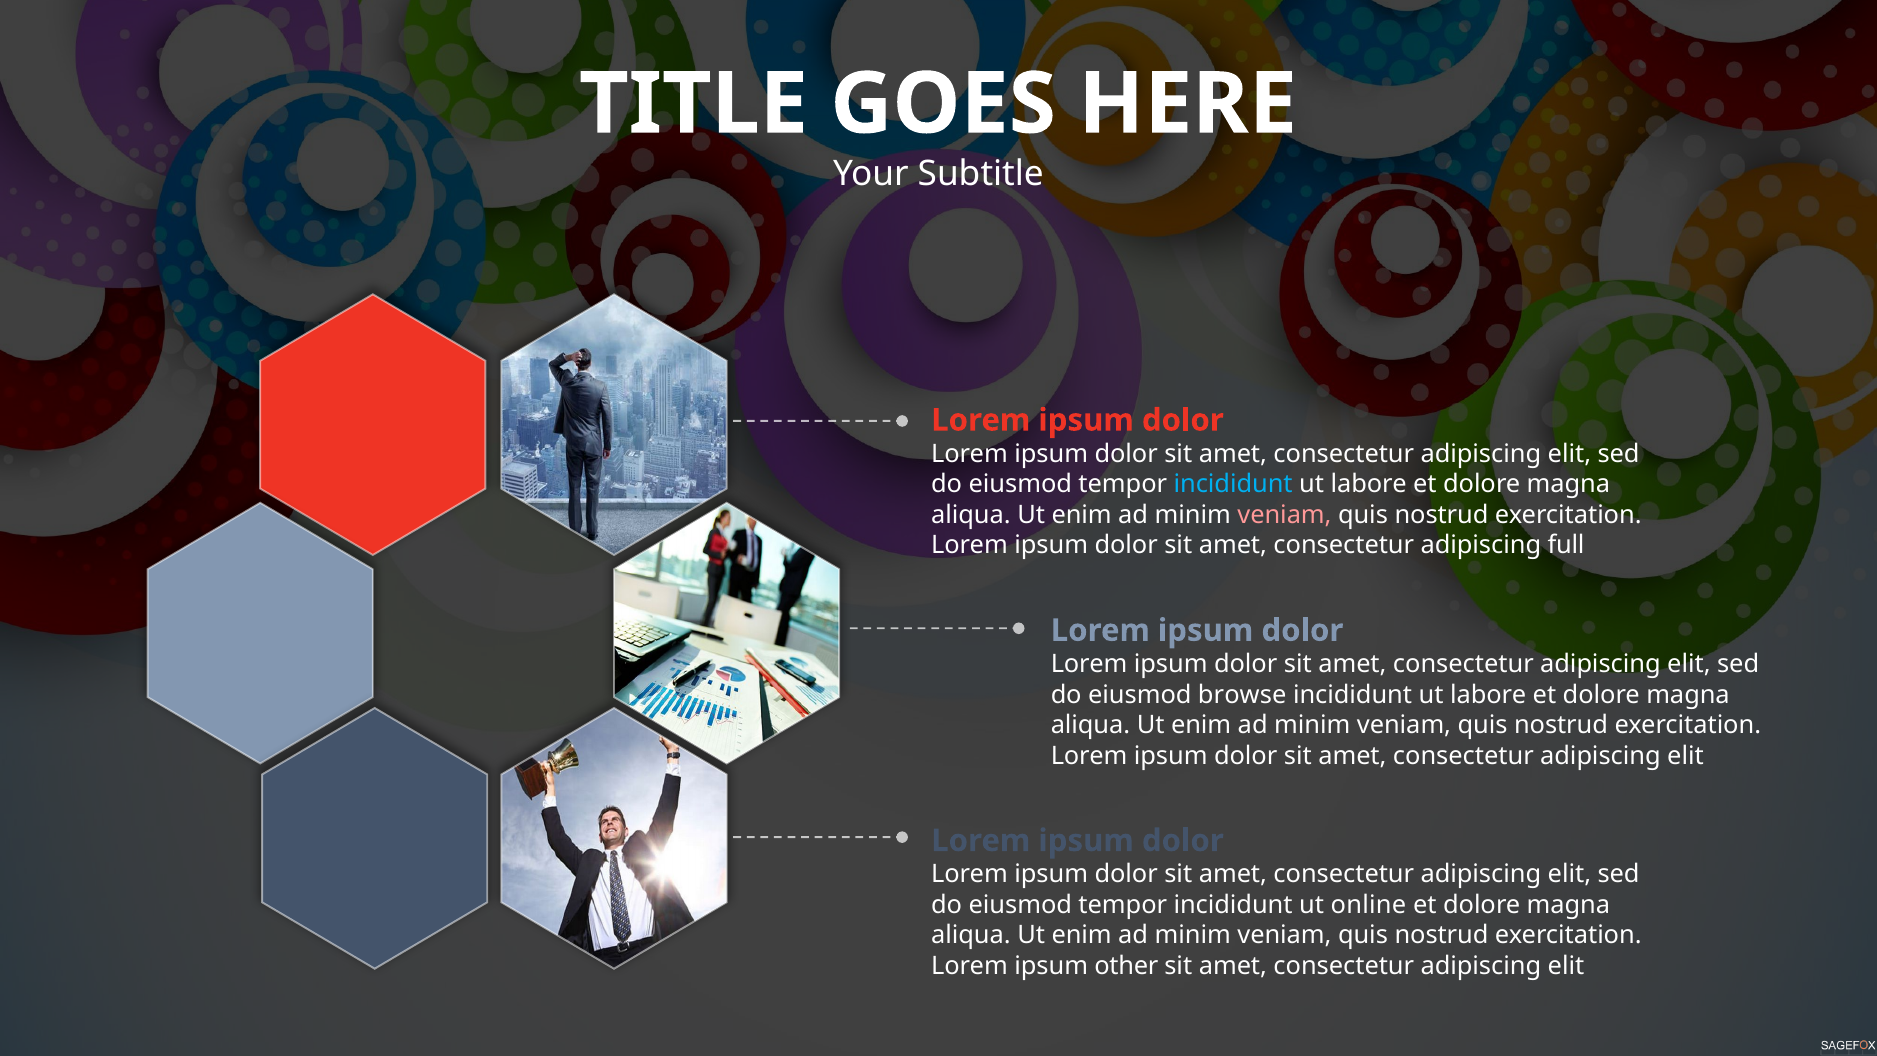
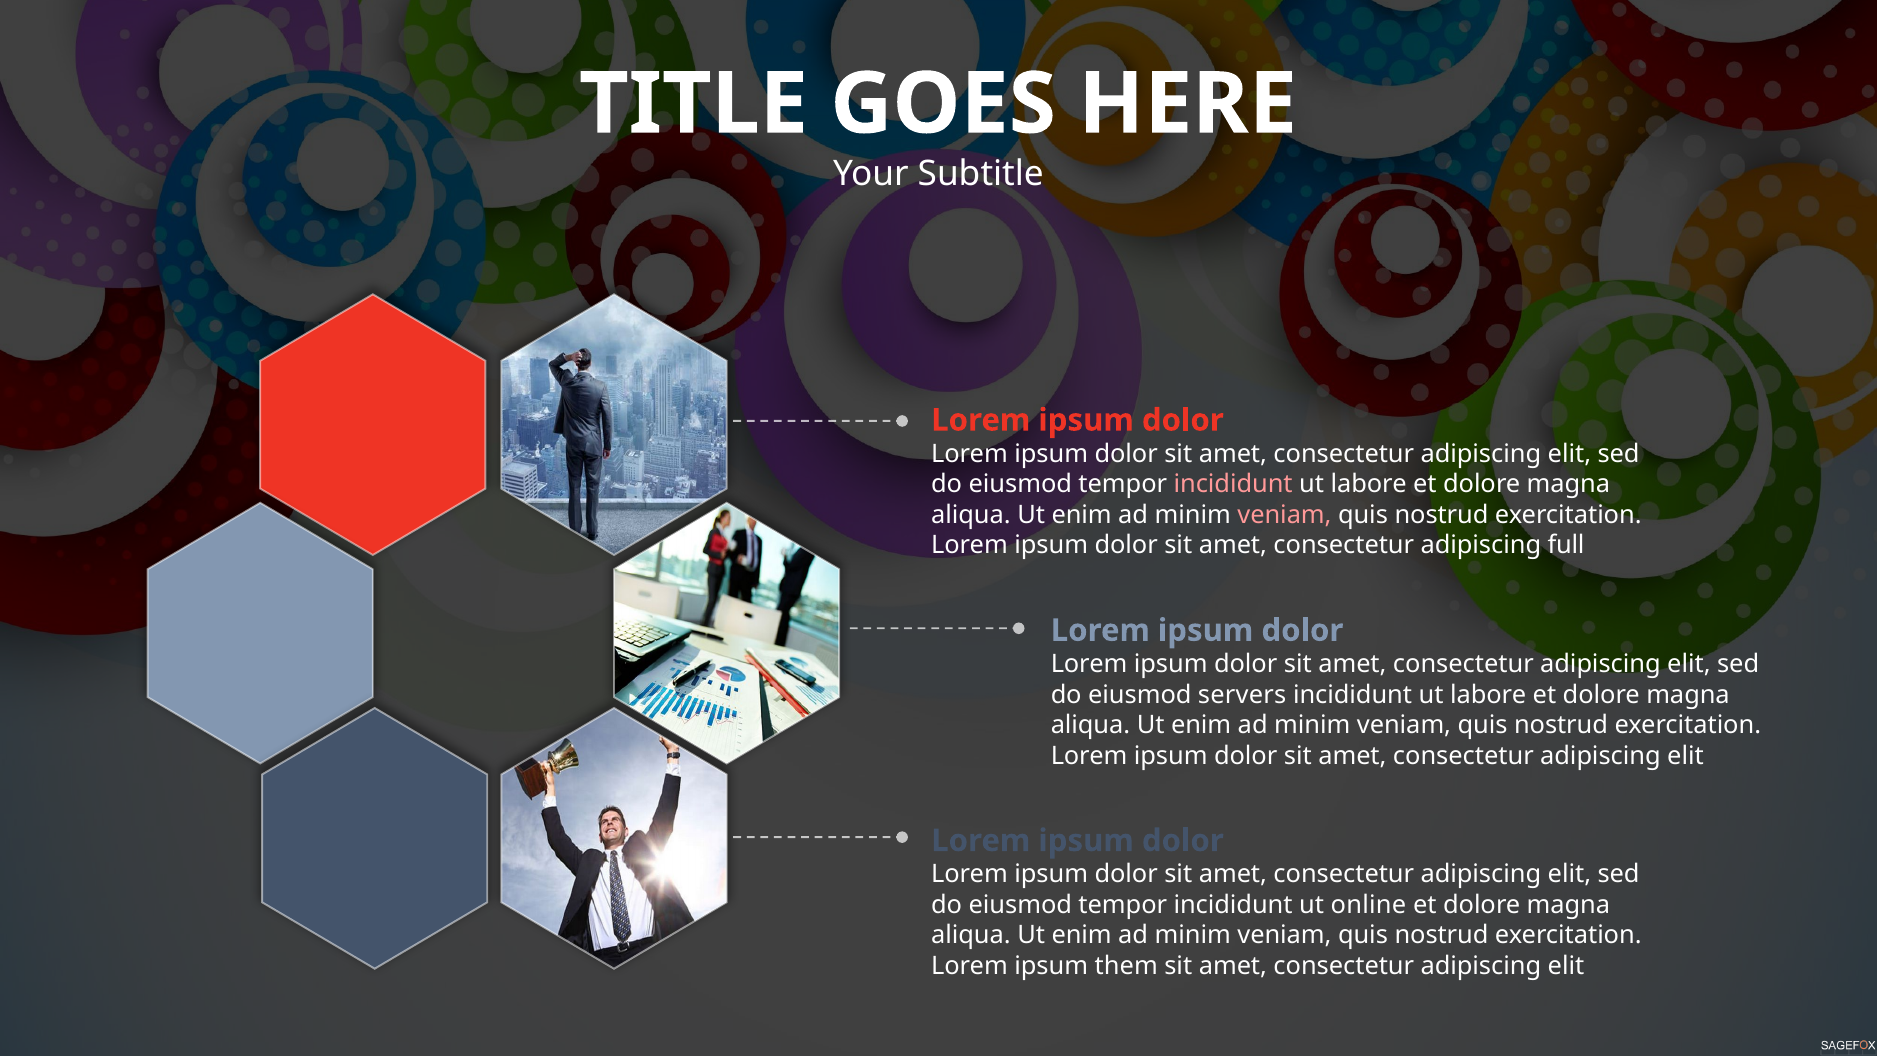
incididunt colour: light blue -> pink (1233, 484)
browse: browse -> servers (1242, 695)
other: other -> them (1126, 966)
